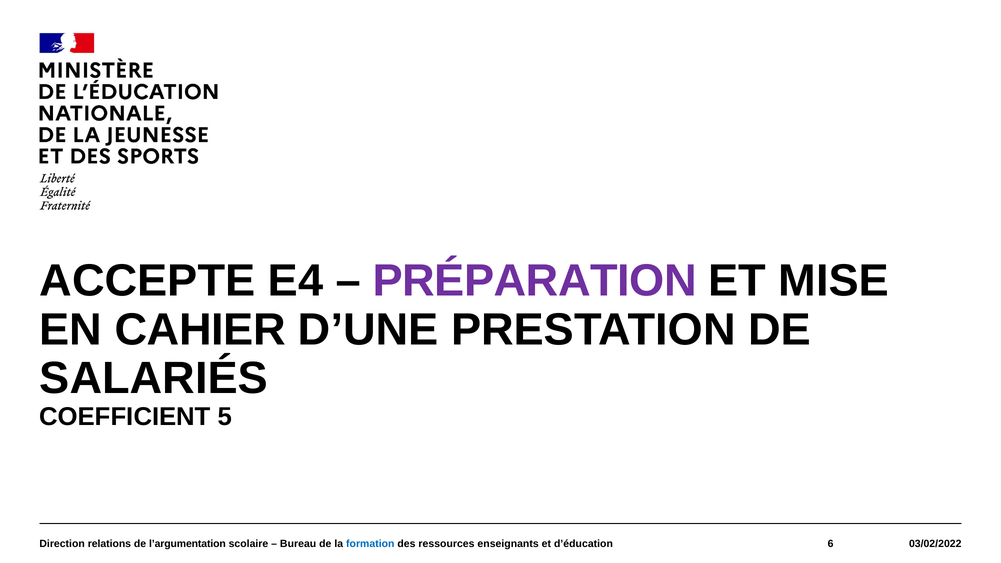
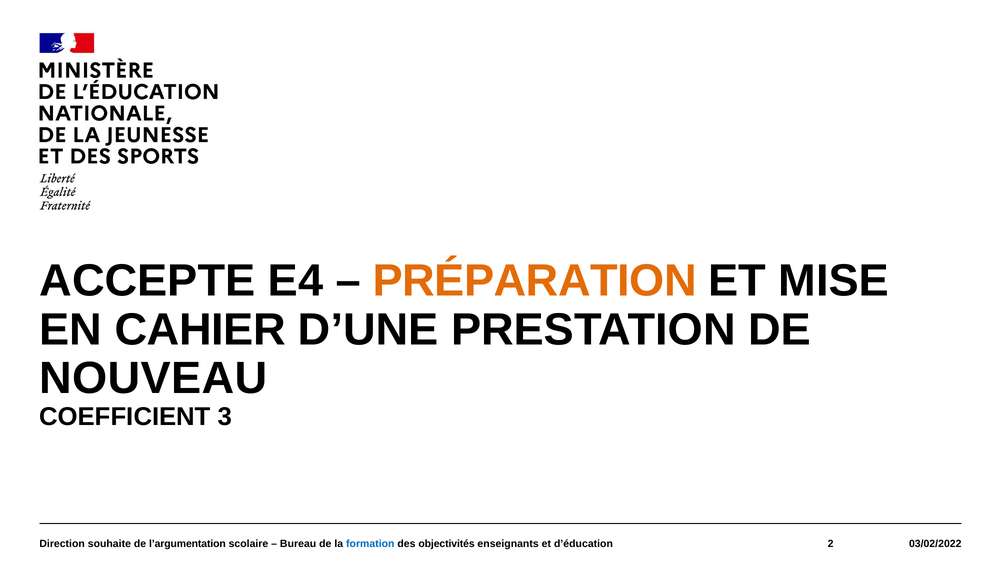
PRÉPARATION colour: purple -> orange (535, 281)
SALARIÉS: SALARIÉS -> NOUVEAU (153, 379)
5: 5 -> 3 (225, 417)
relations: relations -> souhaite (109, 544)
ressources: ressources -> objectivités (447, 544)
6: 6 -> 2 (831, 544)
